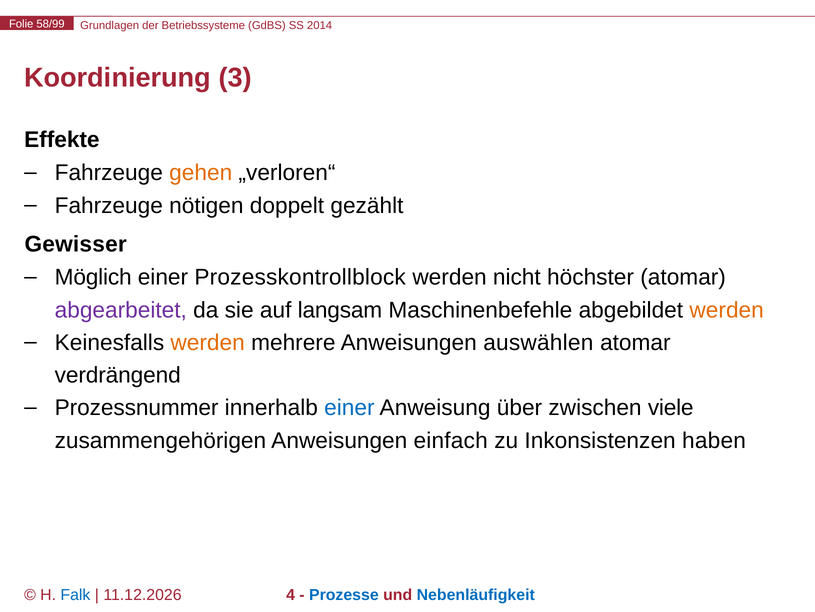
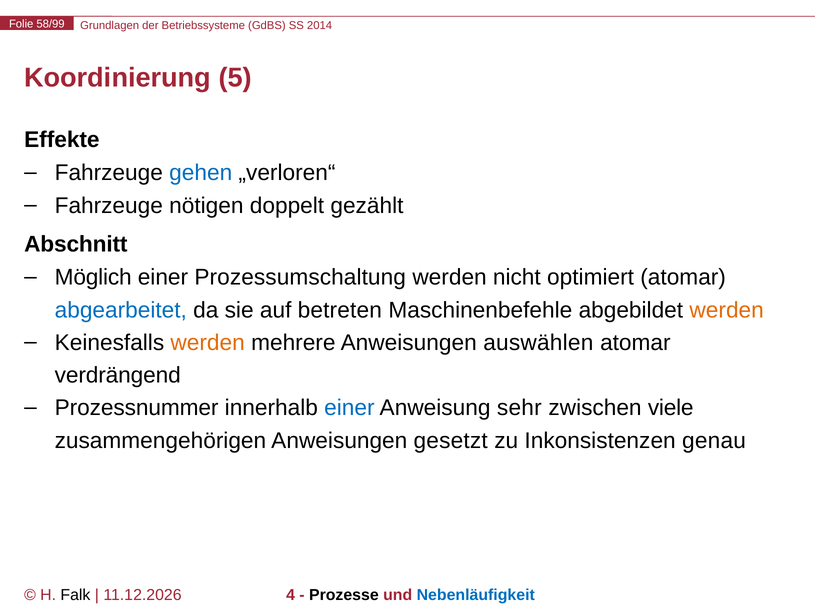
3: 3 -> 5 (235, 77)
gehen colour: orange -> blue (201, 173)
Gewisser: Gewisser -> Abschnitt (76, 244)
Prozesskontrollblock: Prozesskontrollblock -> Prozessumschaltung (300, 277)
höchster: höchster -> optimiert (591, 277)
abgearbeitet colour: purple -> blue (121, 310)
langsam: langsam -> betreten (340, 310)
über: über -> sehr (519, 408)
einfach: einfach -> gesetzt (451, 440)
haben: haben -> genau (714, 440)
Falk colour: blue -> black (75, 594)
Prozesse colour: blue -> black (344, 594)
